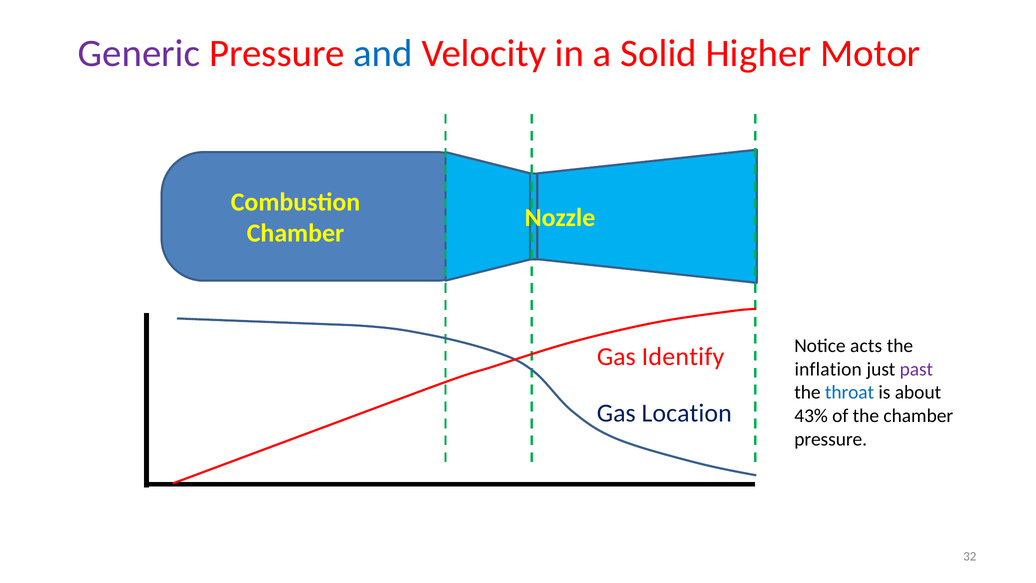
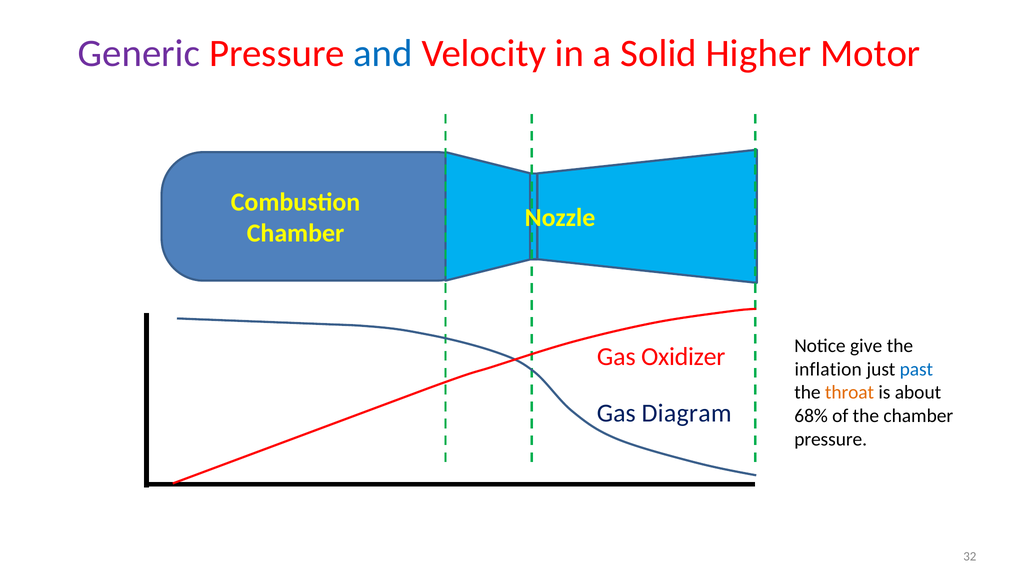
acts: acts -> give (866, 346)
Identify: Identify -> Oxidizer (683, 357)
past colour: purple -> blue (916, 369)
throat colour: blue -> orange (850, 392)
Location: Location -> Diagram (687, 413)
43%: 43% -> 68% (811, 416)
